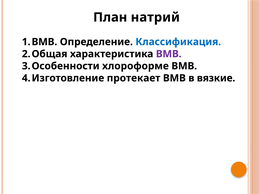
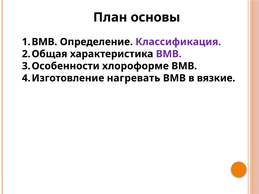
натрий: натрий -> основы (155, 17)
Классификация colour: blue -> purple (178, 42)
протекает: протекает -> нагревать (134, 78)
